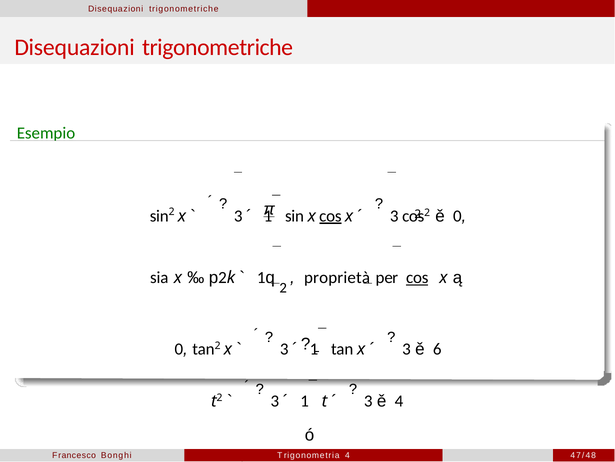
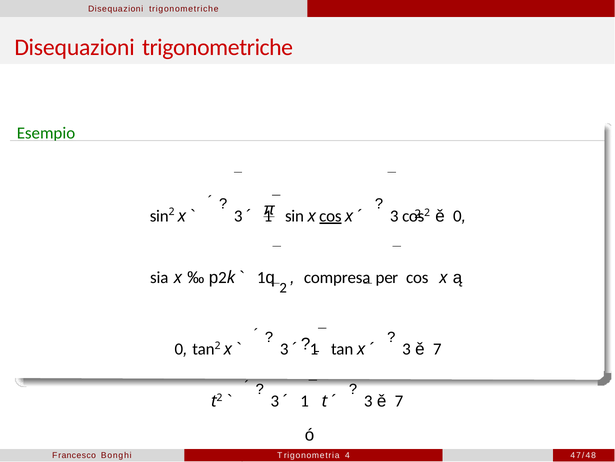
proprietà: proprietà -> compresa (337, 277)
cos underline: present -> none (417, 277)
6: 6 -> 7 (437, 349)
4: 4 -> 7 (399, 401)
